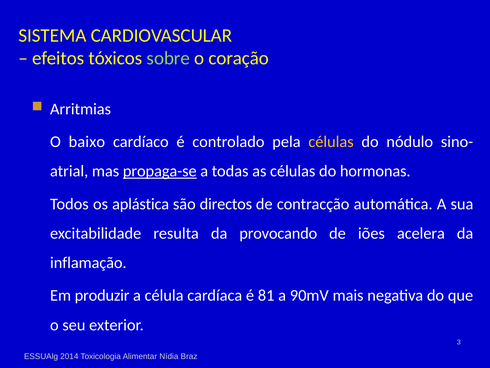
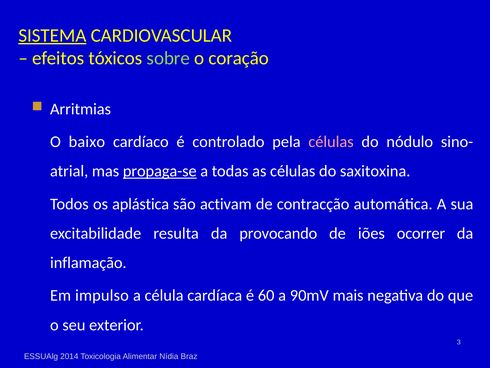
SISTEMA underline: none -> present (52, 35)
células colour: yellow -> pink (331, 142)
hormonas: hormonas -> saxitoxina (375, 171)
directos: directos -> activam (226, 204)
acelera: acelera -> ocorrer (421, 233)
produzir: produzir -> impulso (102, 295)
81: 81 -> 60 (266, 295)
